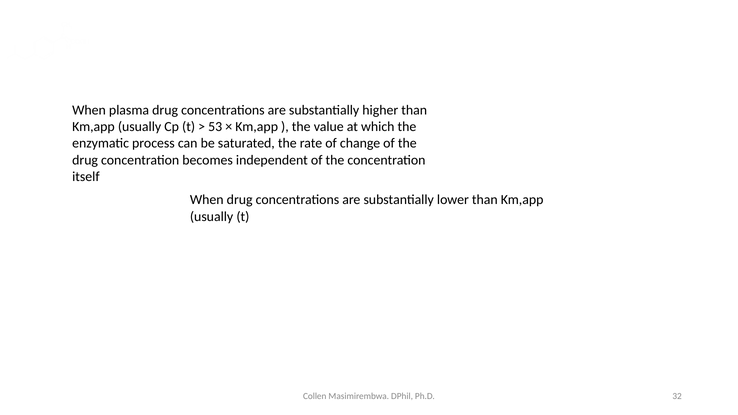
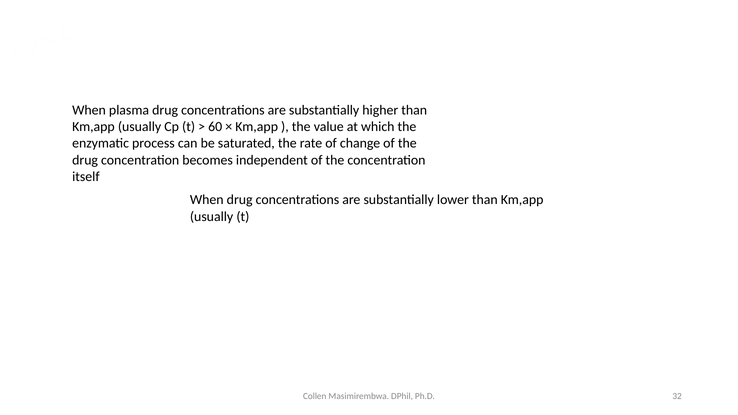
53: 53 -> 60 (215, 127)
